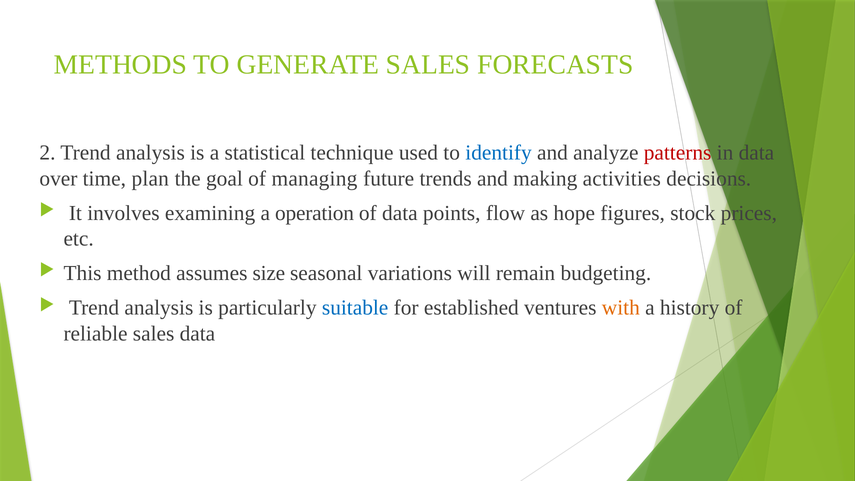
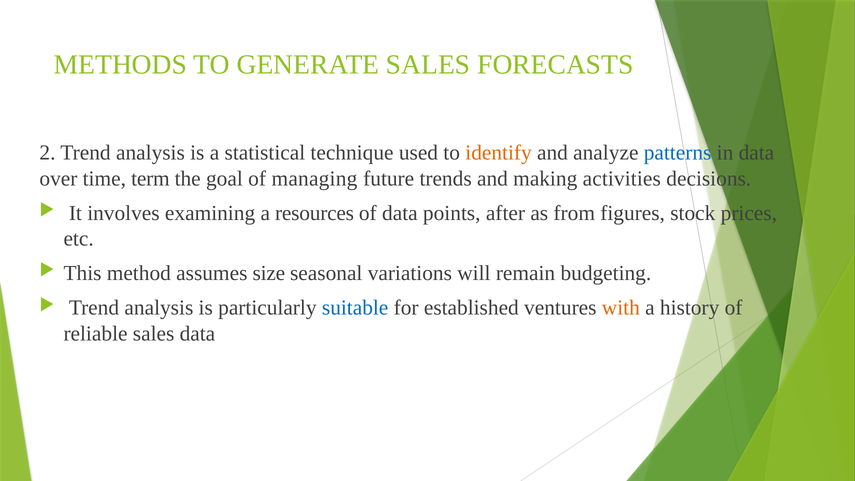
identify colour: blue -> orange (499, 153)
patterns colour: red -> blue (678, 153)
plan: plan -> term (150, 179)
operation: operation -> resources (315, 213)
flow: flow -> after (505, 213)
hope: hope -> from (574, 213)
